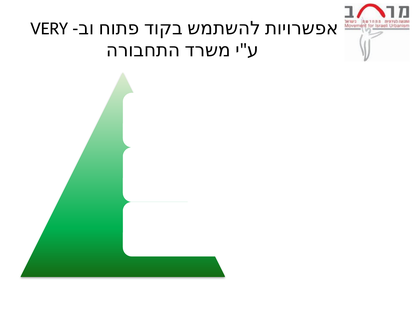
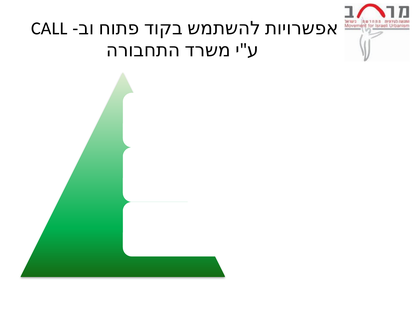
VERY: VERY -> CALL (49, 28)
